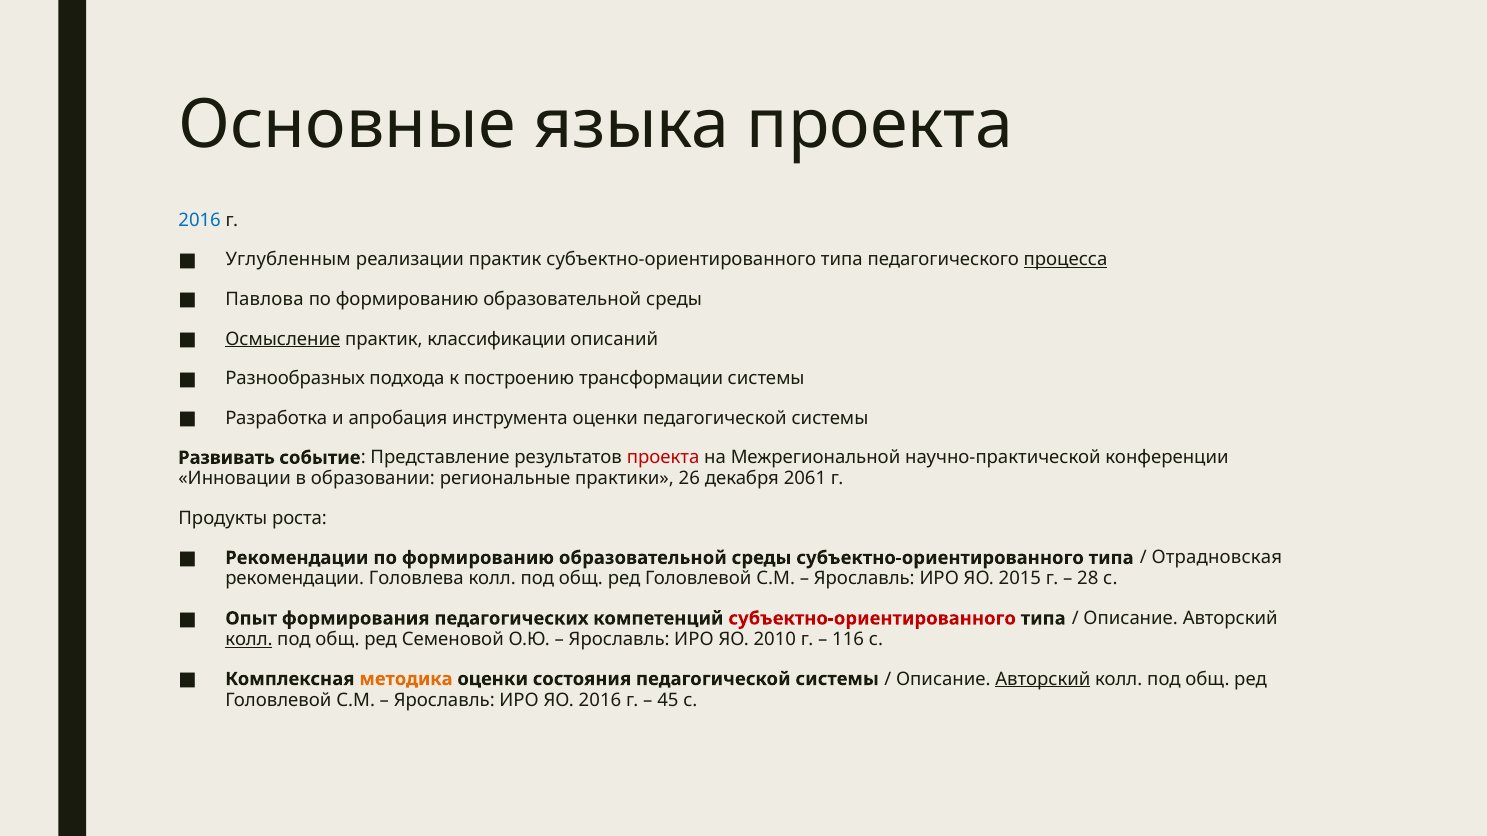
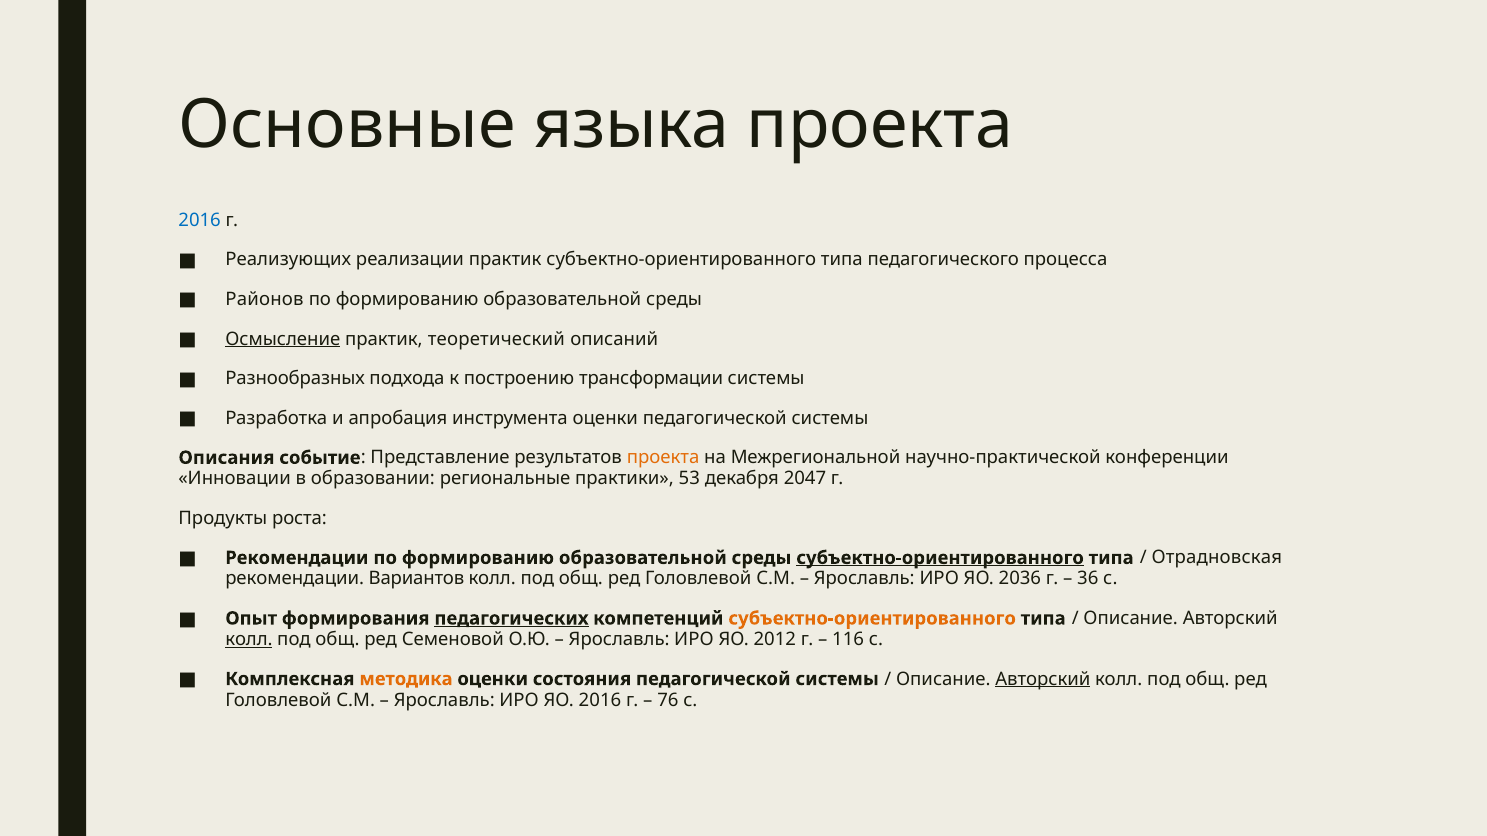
Углубленным: Углубленным -> Реализующих (288, 260)
процесса underline: present -> none (1066, 260)
Павлова: Павлова -> Районов (265, 300)
классификации: классификации -> теоретический (496, 339)
Развивать: Развивать -> Описания (226, 458)
проекта colour: red -> orange (663, 458)
26: 26 -> 53 (689, 479)
2061: 2061 -> 2047 (805, 479)
субъектно-ориентированного underline: none -> present (940, 558)
Головлева: Головлева -> Вариантов (416, 579)
2015: 2015 -> 2036 (1020, 579)
28: 28 -> 36 (1088, 579)
педагогических underline: none -> present (511, 619)
субъектно-ориентированного colour: red -> orange (872, 619)
2010: 2010 -> 2012 (775, 640)
45: 45 -> 76 (668, 700)
